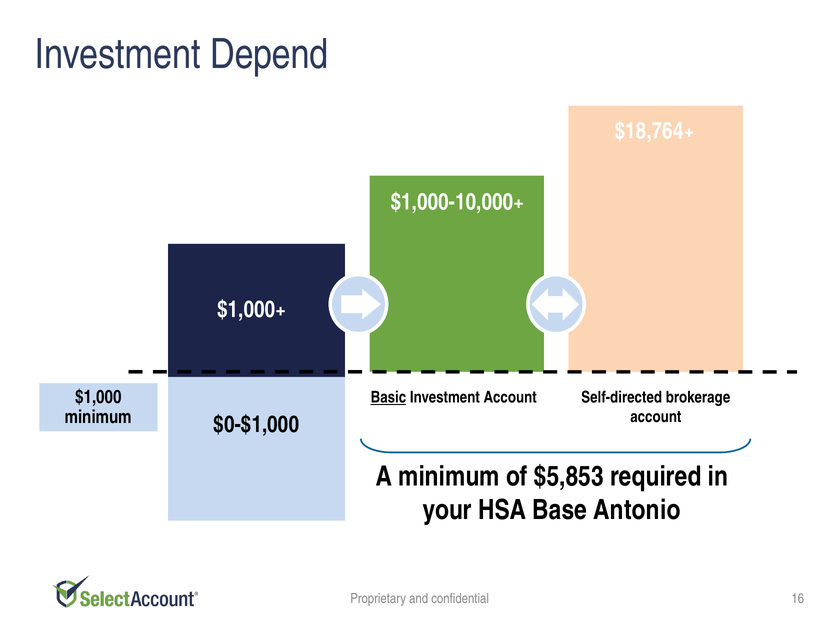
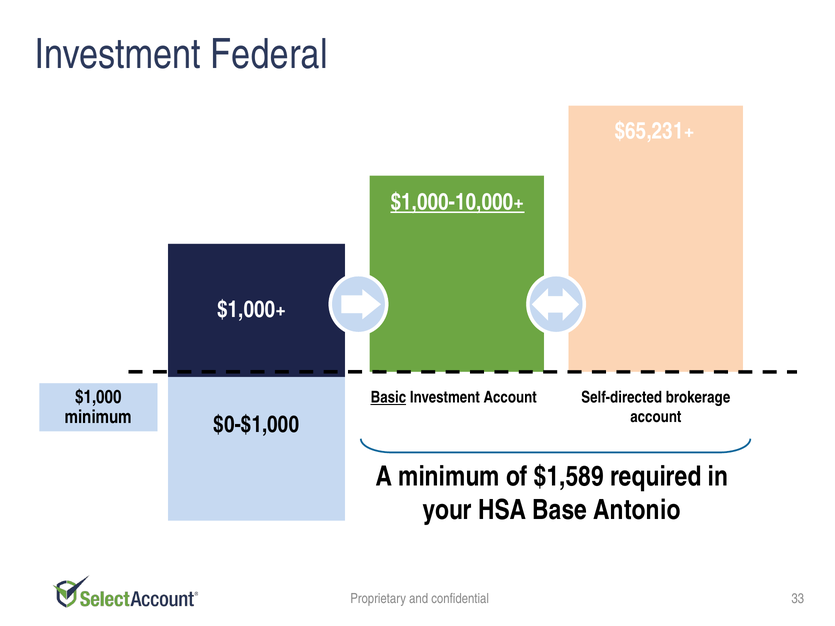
Depend: Depend -> Federal (269, 55)
$18,764+: $18,764+ -> $65,231+ (655, 131)
$1,000-10,000+ underline: none -> present (458, 202)
$5,853: $5,853 -> $1,589 (569, 477)
16: 16 -> 33 (798, 599)
